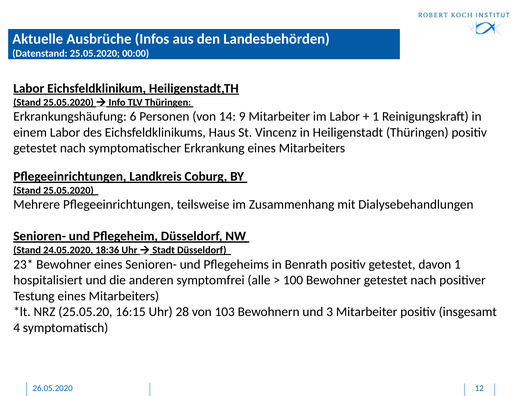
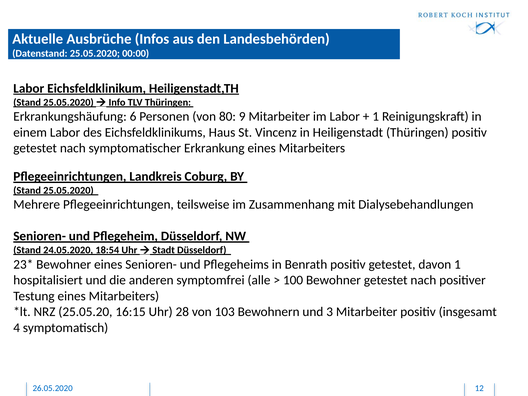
14: 14 -> 80 (227, 117)
18:36: 18:36 -> 18:54 (107, 250)
